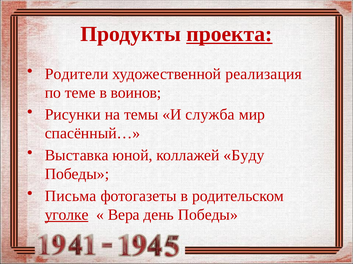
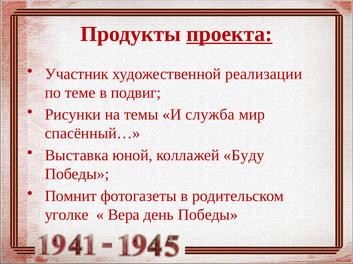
Родители: Родители -> Участник (77, 74)
реализация: реализация -> реализации (264, 74)
воинов: воинов -> подвиг (136, 93)
Письма: Письма -> Помнит (71, 196)
уголке underline: present -> none (67, 215)
